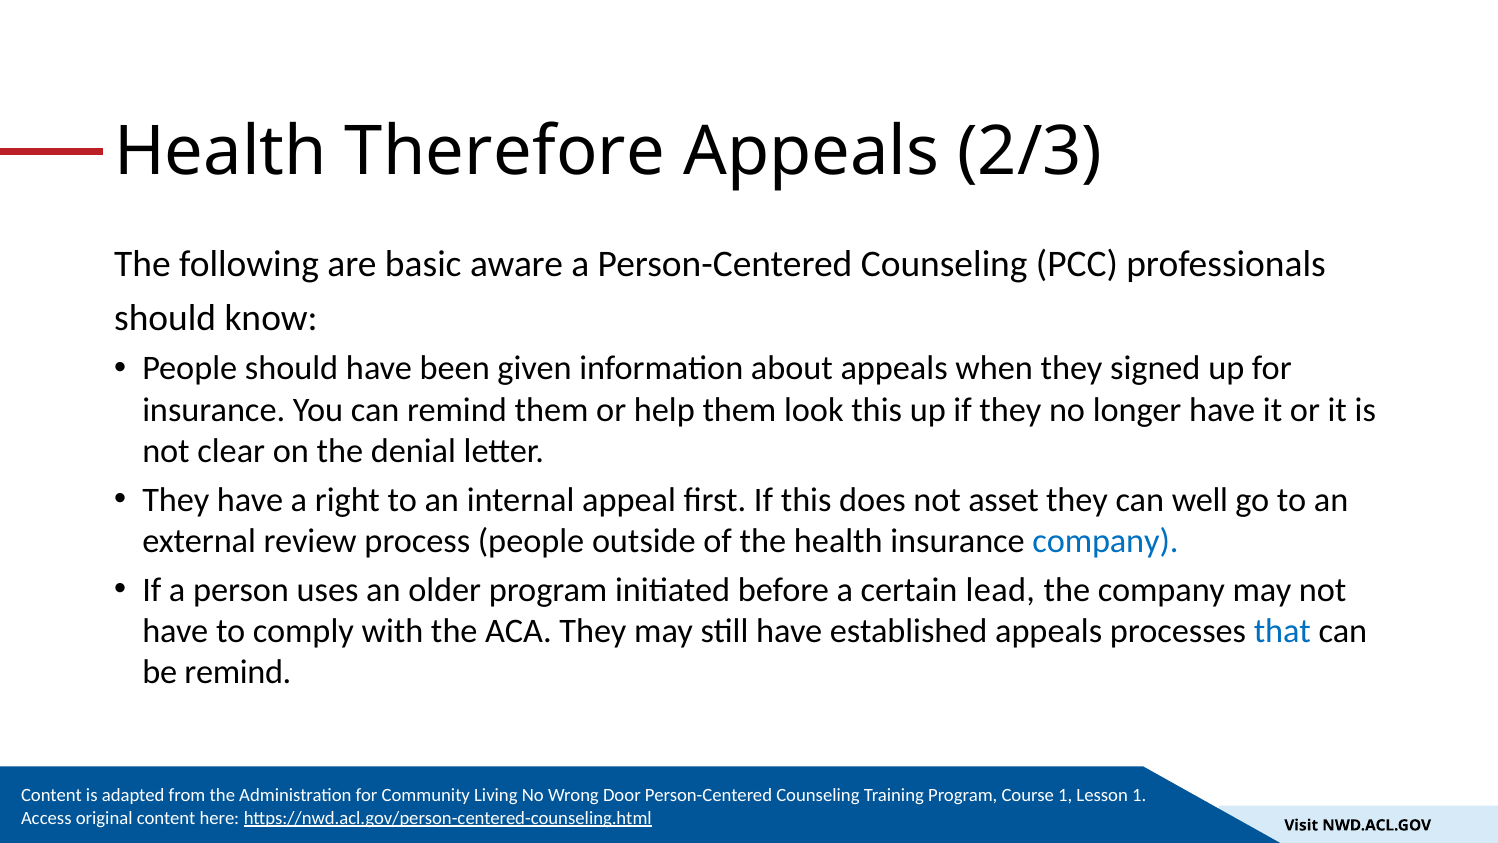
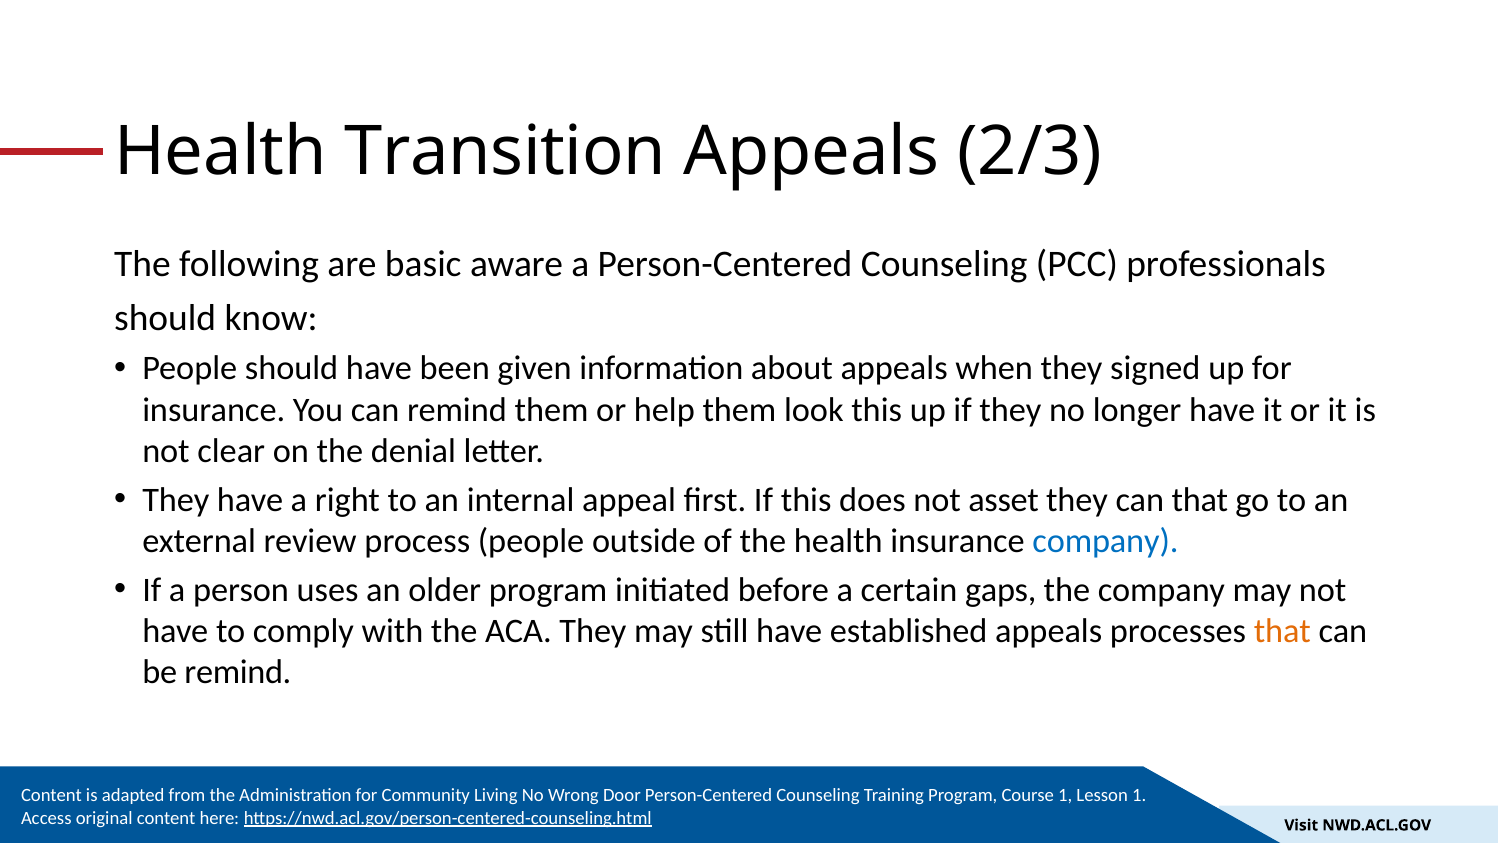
Therefore: Therefore -> Transition (505, 151)
can well: well -> that (1200, 500)
lead: lead -> gaps (1001, 590)
that colour: blue -> orange (1282, 631)
